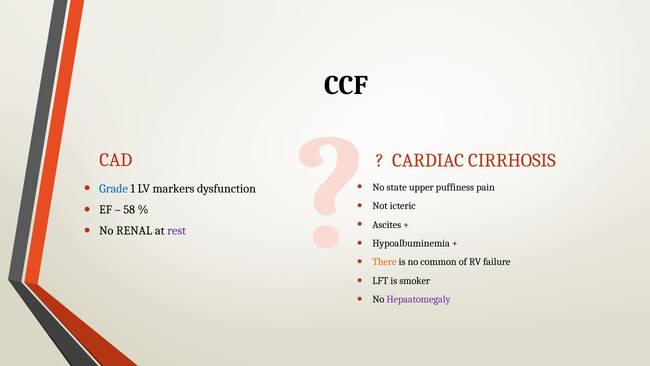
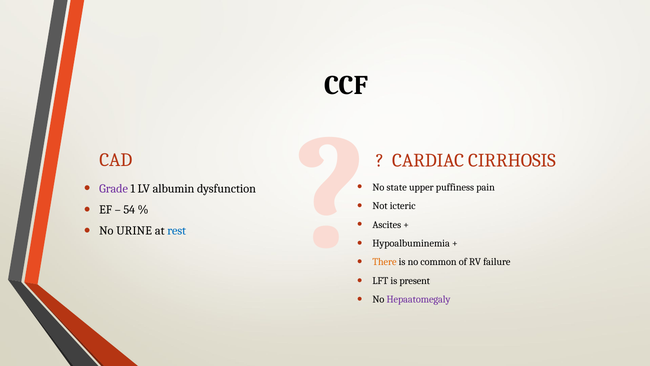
Grade colour: blue -> purple (114, 188)
markers: markers -> albumin (174, 188)
58: 58 -> 54 (129, 210)
RENAL: RENAL -> URINE (134, 231)
rest colour: purple -> blue (177, 231)
smoker: smoker -> present (415, 281)
